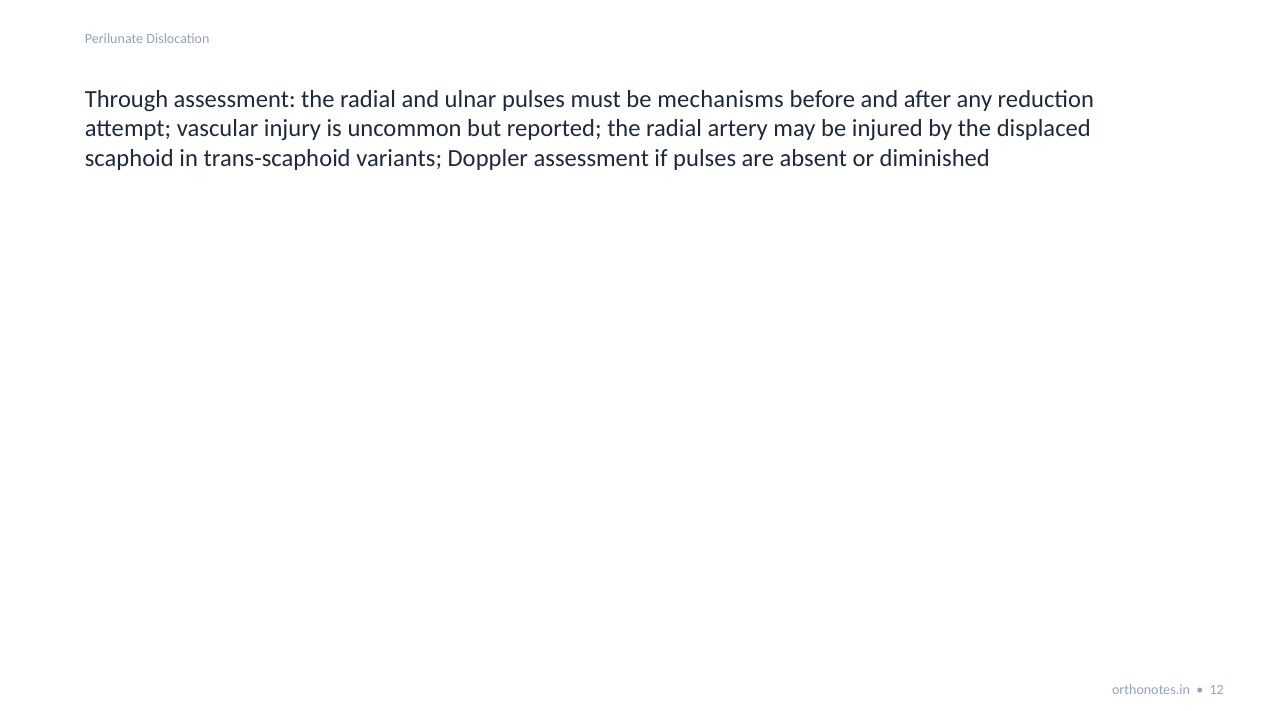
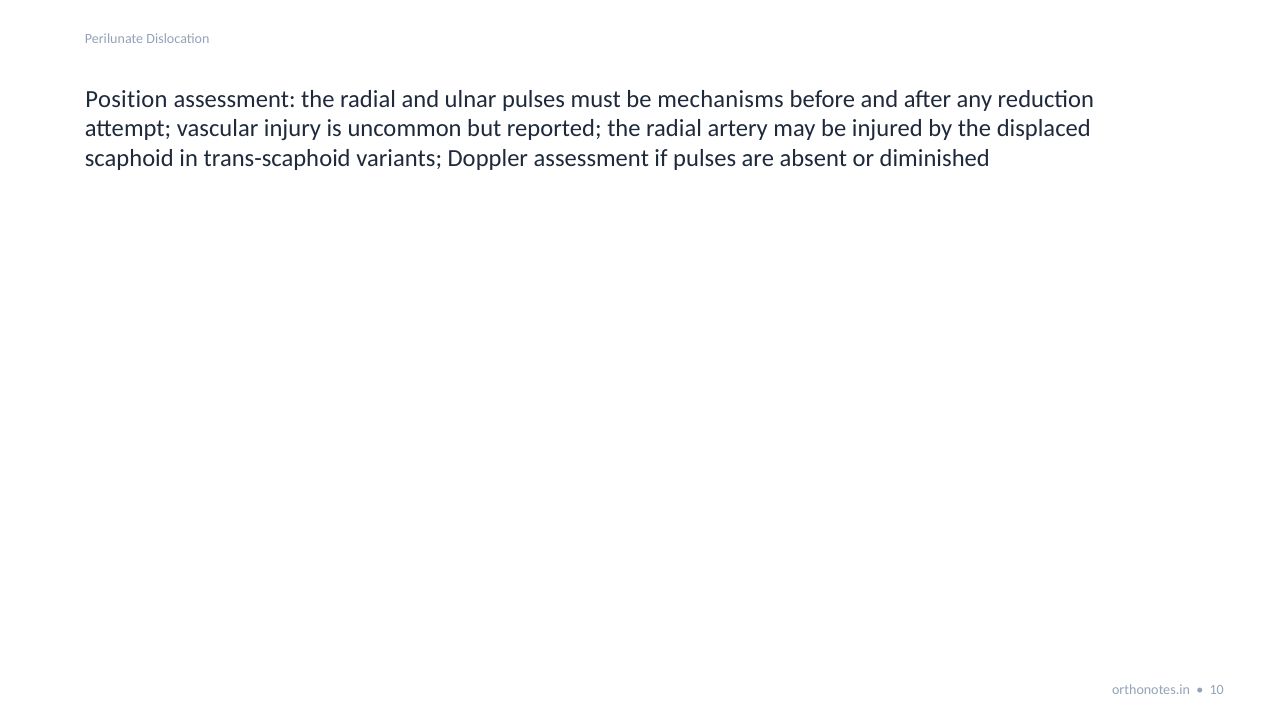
Through: Through -> Position (126, 99)
12: 12 -> 10 (1217, 689)
